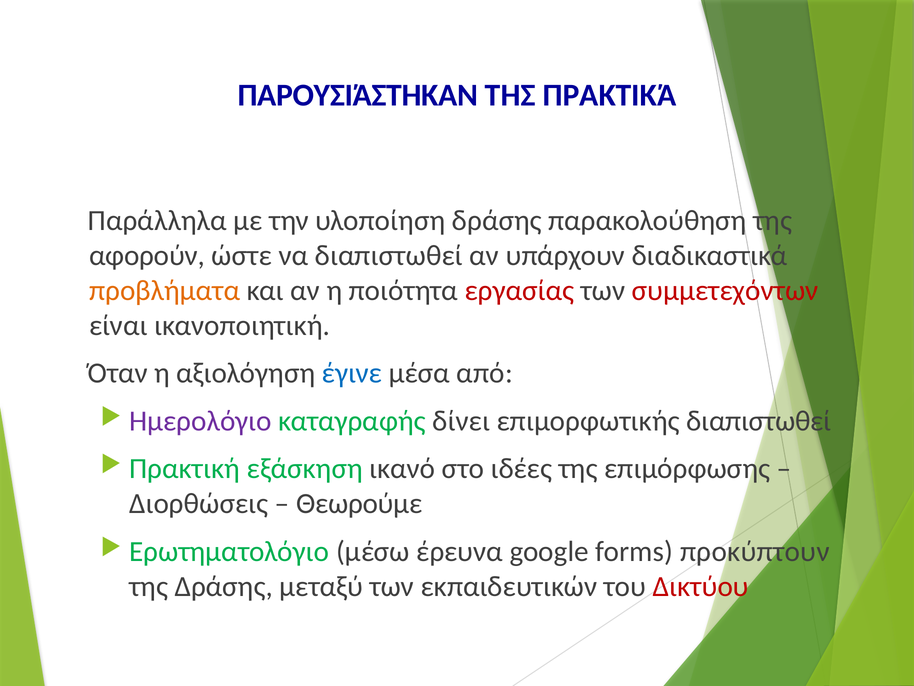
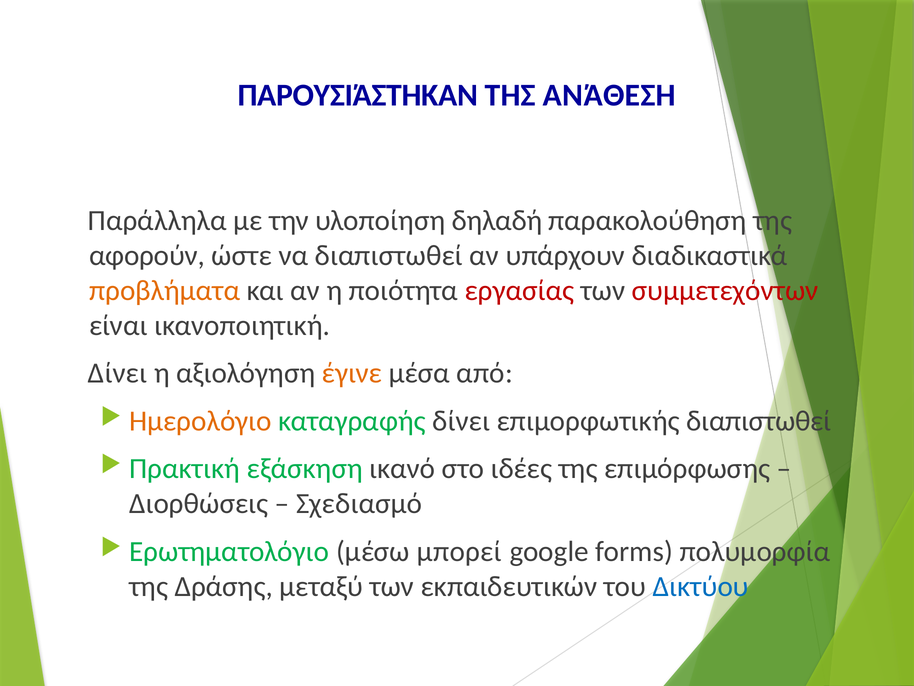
ΠΡΑΚΤΙΚΆ: ΠΡΑΚΤΙΚΆ -> ΑΝΆΘΕΣΗ (609, 95)
υλοποίηση δράσης: δράσης -> δηλαδή (497, 220)
Όταν: Όταν -> Δίνει (118, 373)
έγινε colour: blue -> orange (352, 373)
Ημερολόγιο colour: purple -> orange (200, 421)
Θεωρούμε: Θεωρούμε -> Σχεδιασμό (359, 503)
έρευνα: έρευνα -> μπορεί (459, 551)
προκύπτουν: προκύπτουν -> πολυμορφία (755, 551)
Δικτύου colour: red -> blue (701, 586)
